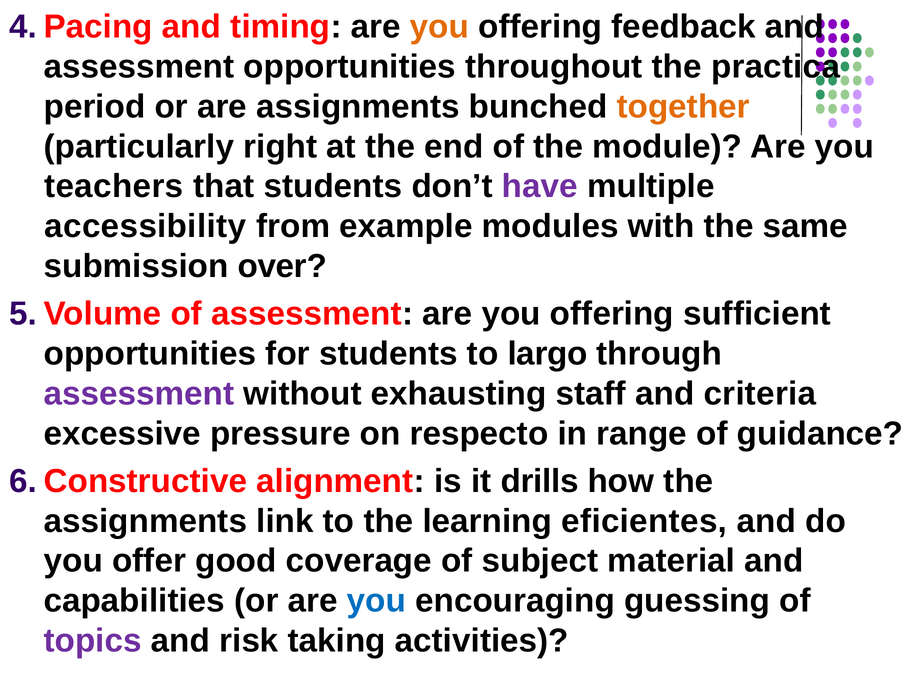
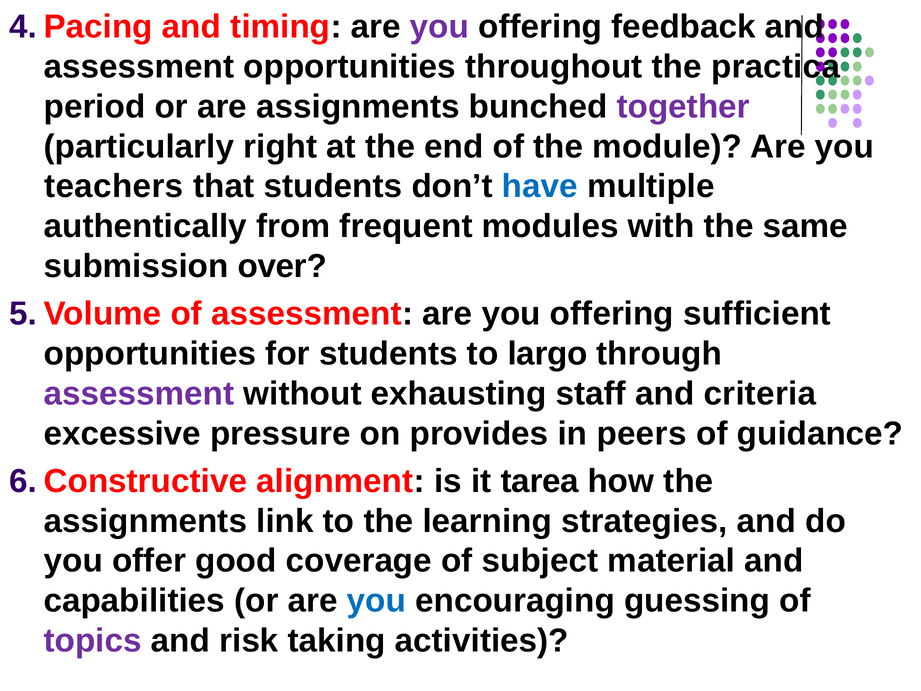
you colour: orange -> purple (439, 27)
together colour: orange -> purple (683, 107)
have colour: purple -> blue (540, 186)
accessibility: accessibility -> authentically (145, 226)
example: example -> frequent (406, 226)
respecto: respecto -> provides (479, 433)
range: range -> peers (642, 433)
drills: drills -> tarea (540, 481)
eficientes: eficientes -> strategies (644, 521)
